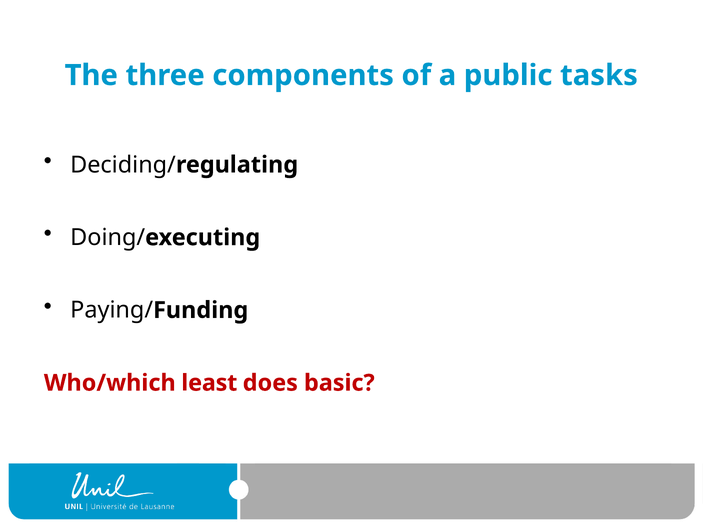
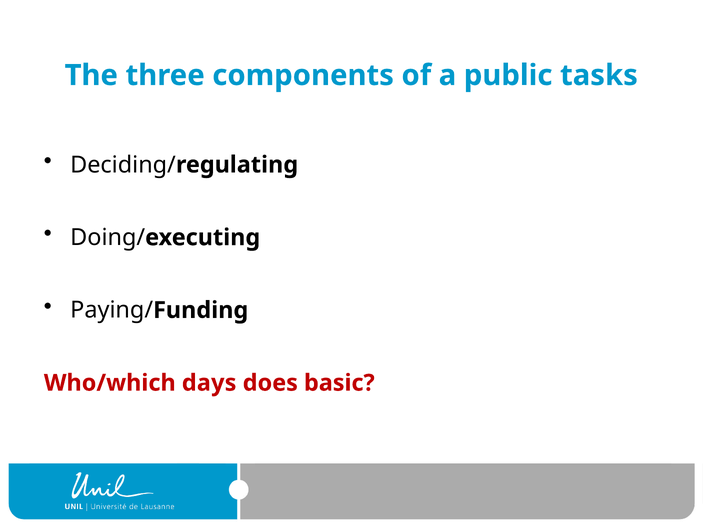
least: least -> days (209, 382)
